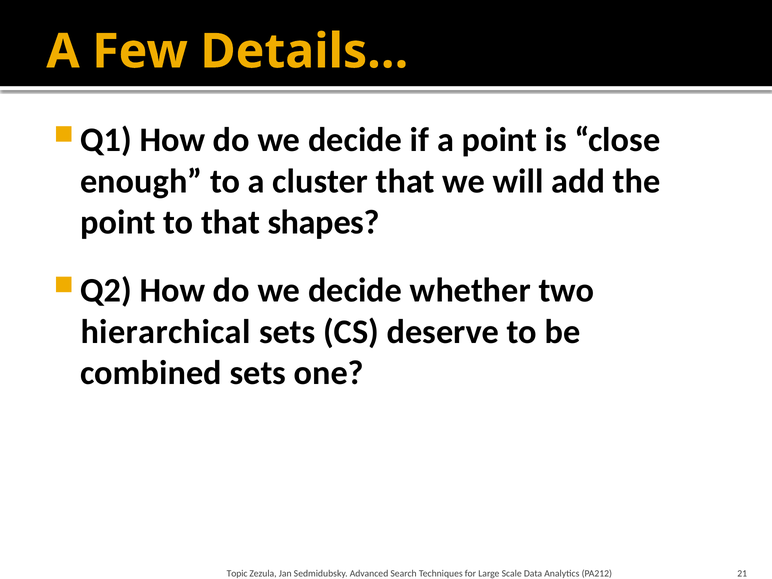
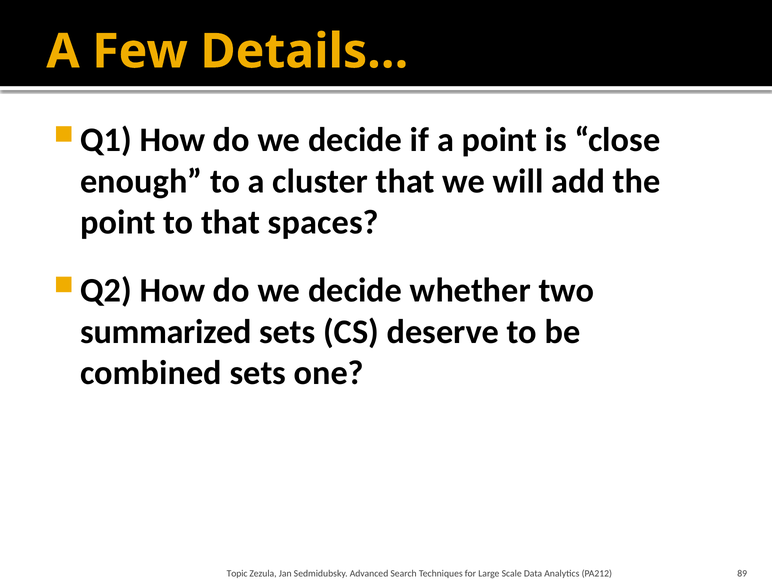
shapes: shapes -> spaces (323, 222)
hierarchical: hierarchical -> summarized (166, 332)
21: 21 -> 89 (742, 574)
